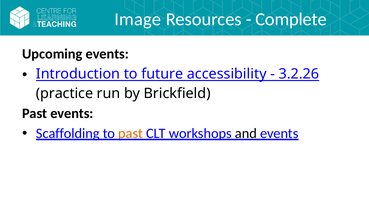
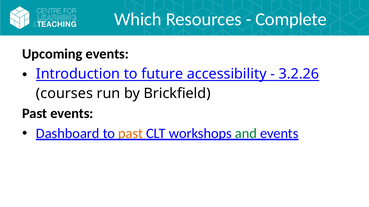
Image: Image -> Which (138, 19)
practice: practice -> courses (64, 94)
Scaffolding: Scaffolding -> Dashboard (68, 134)
and colour: black -> green (246, 134)
